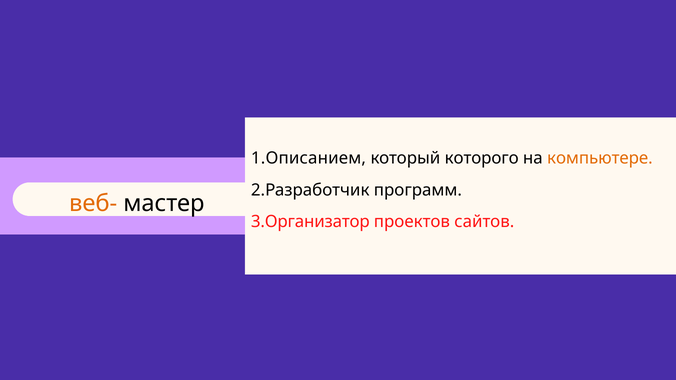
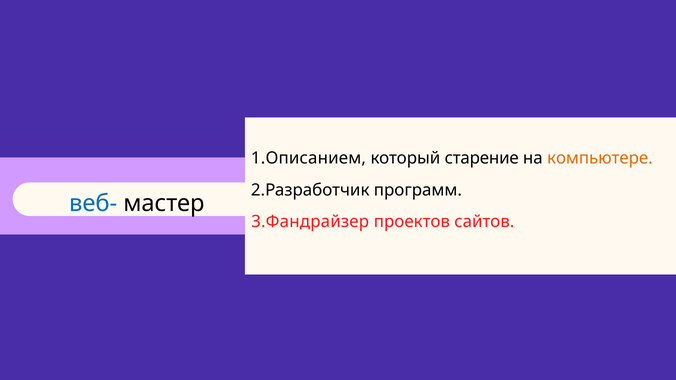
которого: которого -> старение (482, 159)
веб- colour: orange -> blue (93, 203)
3.Организатор: 3.Организатор -> 3.Фандрайзер (310, 222)
